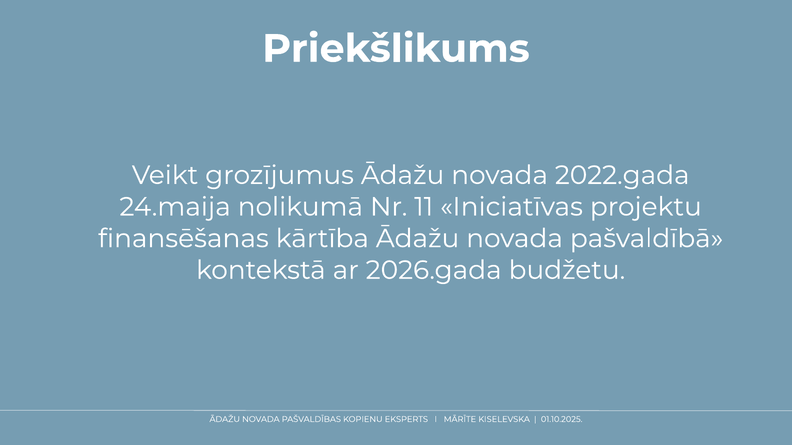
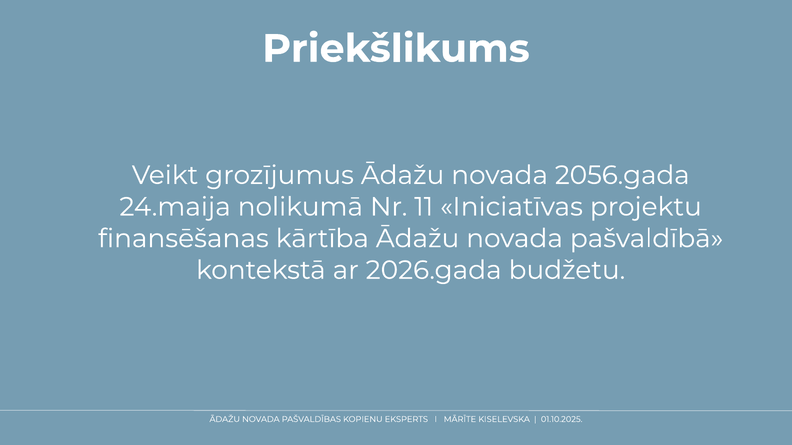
2022.gada: 2022.gada -> 2056.gada (622, 175)
